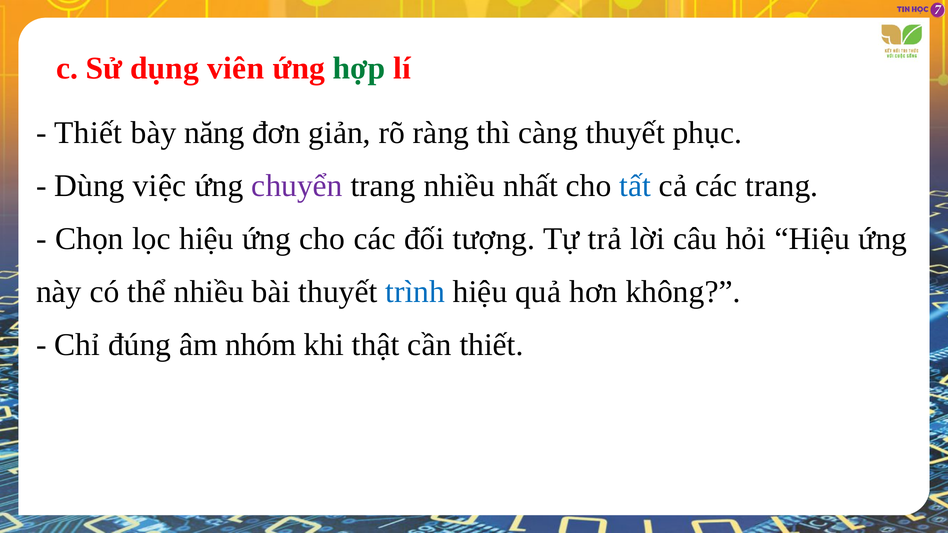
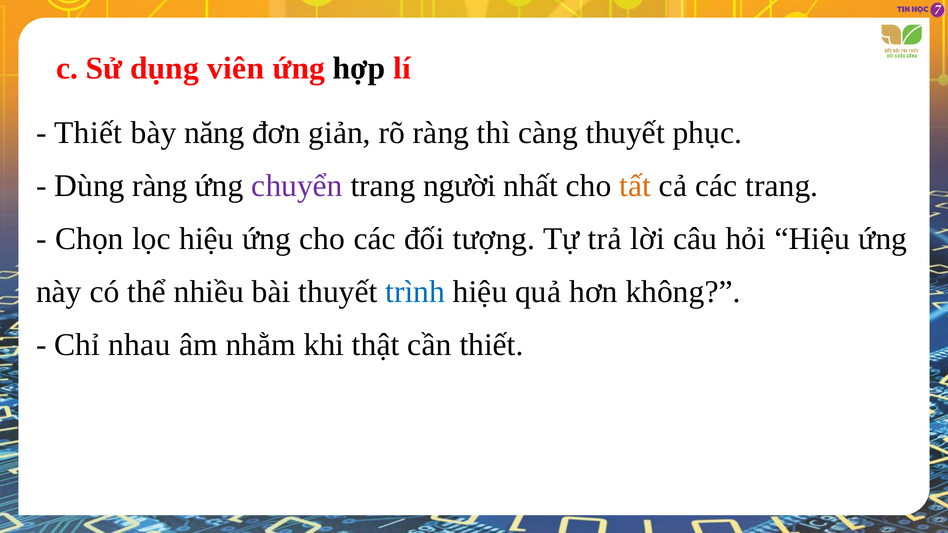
hợp colour: green -> black (359, 68)
Dùng việc: việc -> ràng (160, 186)
trang nhiều: nhiều -> người (460, 186)
tất colour: blue -> orange (635, 186)
đúng: đúng -> nhau (139, 345)
nhóm: nhóm -> nhằm (261, 345)
